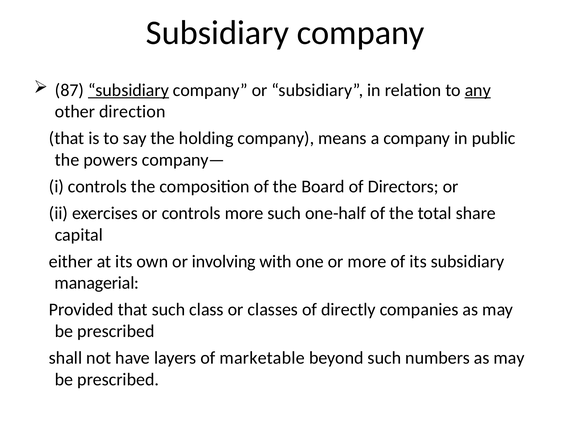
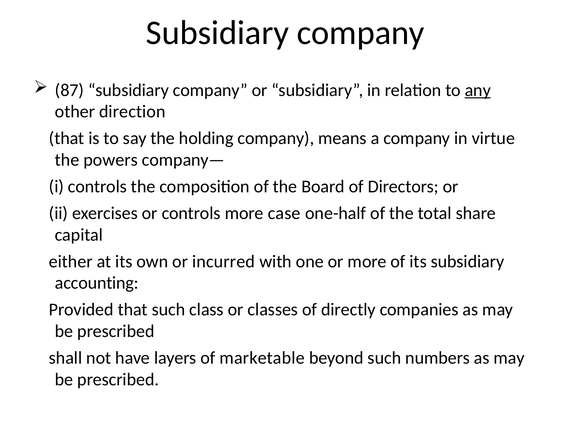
subsidiary underline: present -> none (128, 90)
public: public -> virtue (493, 138)
more such: such -> case (284, 213)
involving: involving -> incurred (224, 261)
managerial: managerial -> accounting (97, 283)
